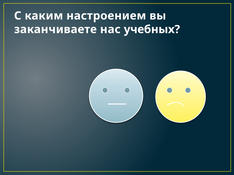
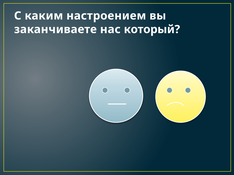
учебных: учебных -> который (152, 29)
